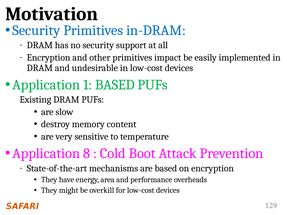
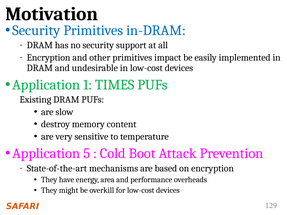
1 BASED: BASED -> TIMES (115, 85)
8: 8 -> 5 (87, 154)
